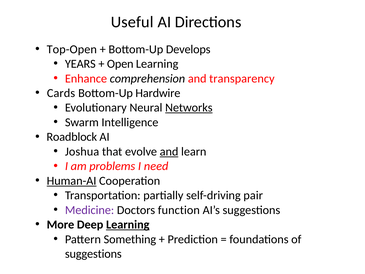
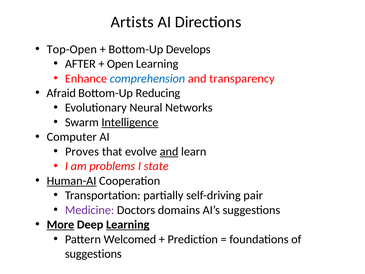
Useful: Useful -> Artists (132, 22)
YEARS: YEARS -> AFTER (80, 64)
comprehension colour: black -> blue (147, 78)
Cards: Cards -> Afraid (61, 93)
Hardwire: Hardwire -> Reducing (158, 93)
Networks underline: present -> none (189, 108)
Intelligence underline: none -> present (130, 122)
Roadblock: Roadblock -> Computer (72, 137)
Joshua: Joshua -> Proves (82, 151)
need: need -> state (156, 166)
function: function -> domains (179, 210)
More underline: none -> present (60, 224)
Something: Something -> Welcomed (130, 239)
